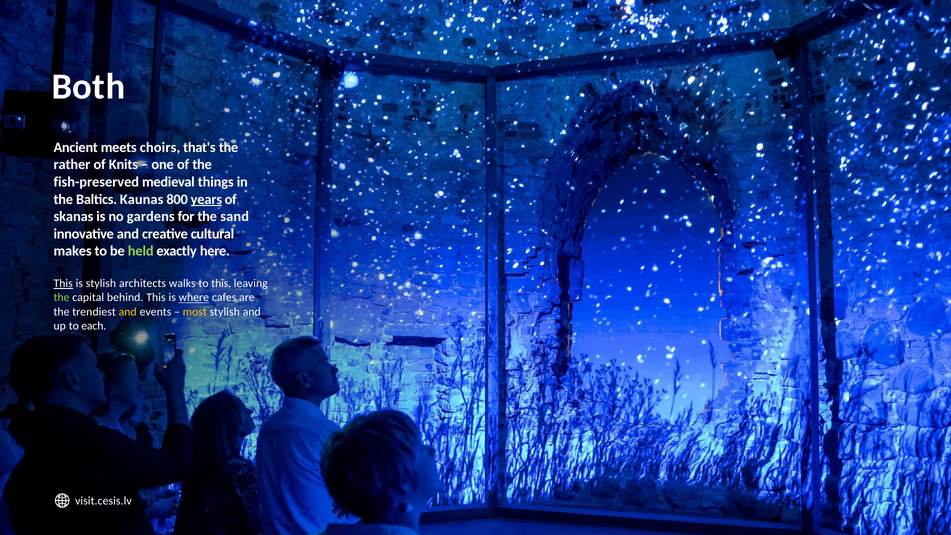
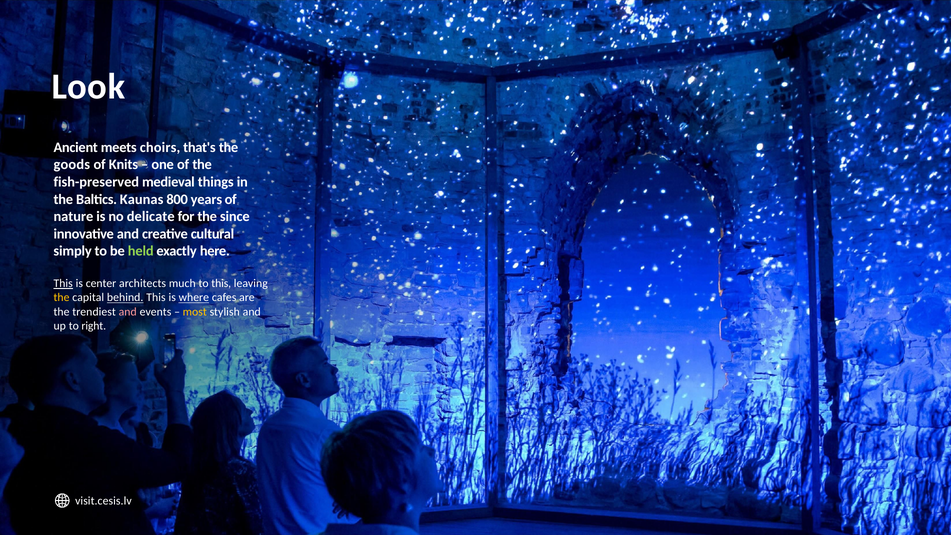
Both: Both -> Look (88, 86)
rather: rather -> goods (72, 165)
years underline: present -> none (206, 199)
skanas: skanas -> nature (73, 217)
gardens: gardens -> delicate (151, 217)
sand: sand -> since (235, 217)
makes: makes -> simply (73, 251)
is stylish: stylish -> center (101, 283)
walks: walks -> much (182, 283)
the colour: light green -> yellow (62, 298)
behind underline: none -> present (125, 298)
and colour: yellow -> pink (128, 312)
each: each -> right (94, 326)
